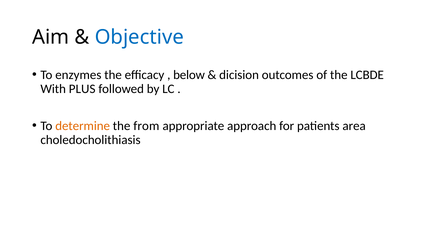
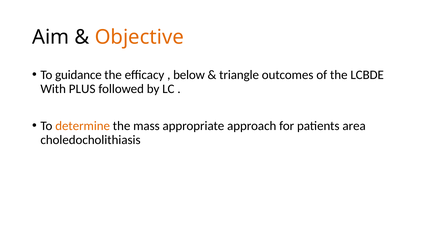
Objective colour: blue -> orange (139, 37)
enzymes: enzymes -> guidance (78, 75)
dicision: dicision -> triangle (239, 75)
from: from -> mass (146, 126)
